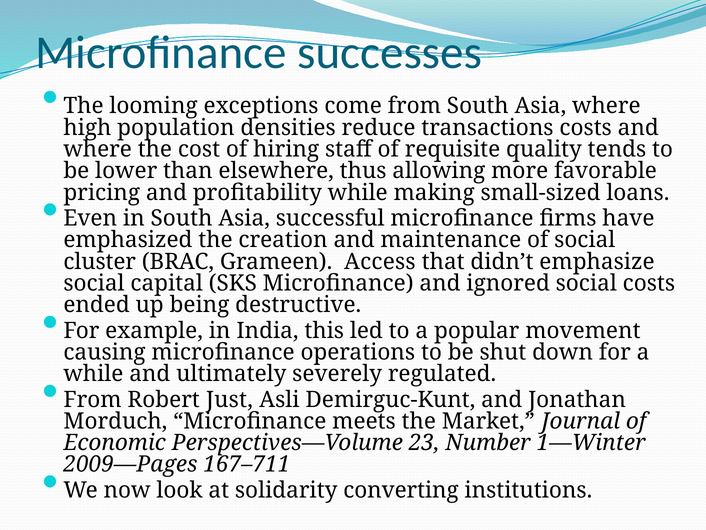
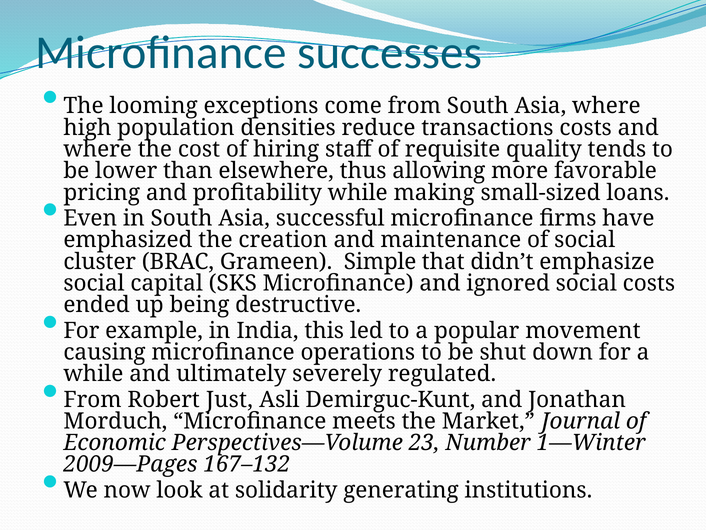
Access: Access -> Simple (380, 261)
167–711: 167–711 -> 167–132 (247, 464)
converting: converting -> generating (401, 490)
